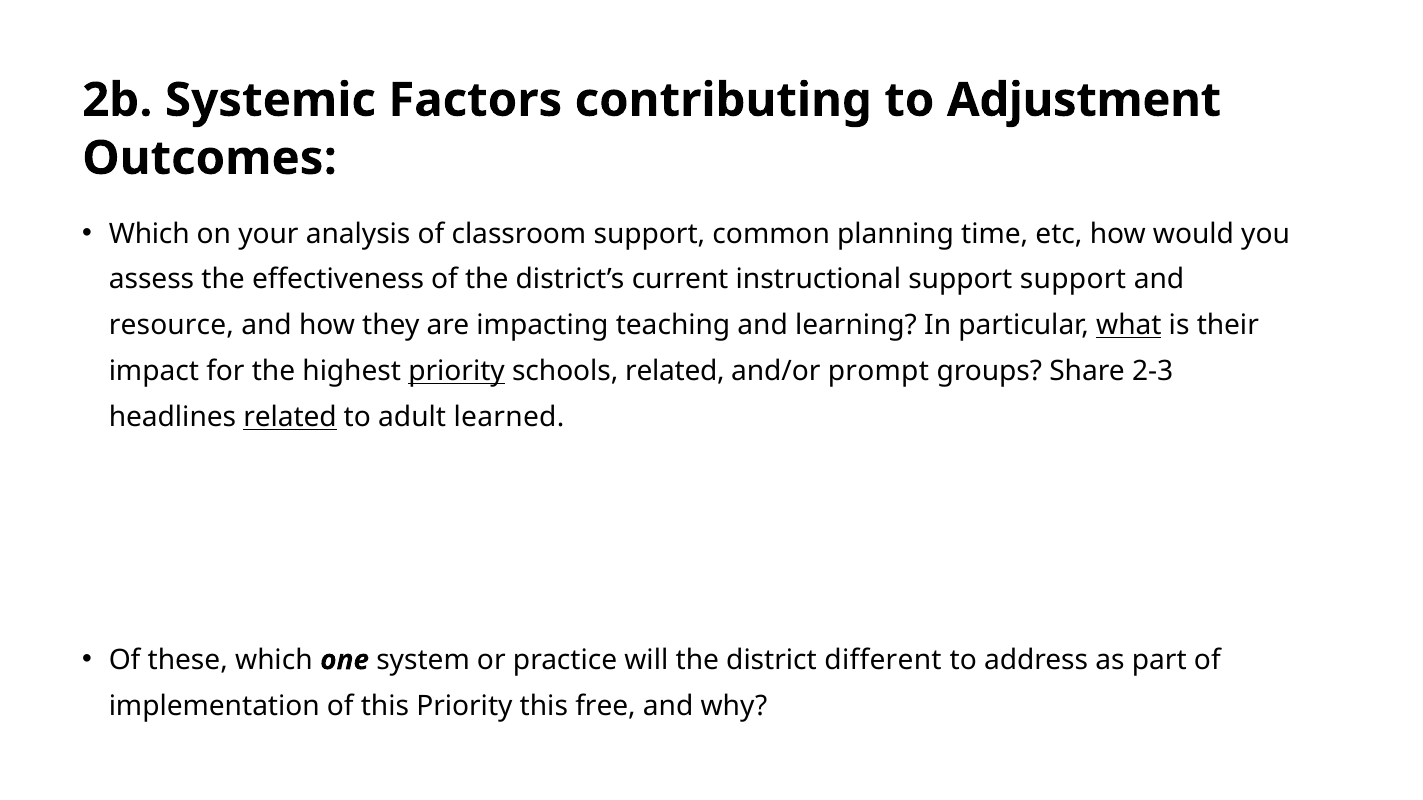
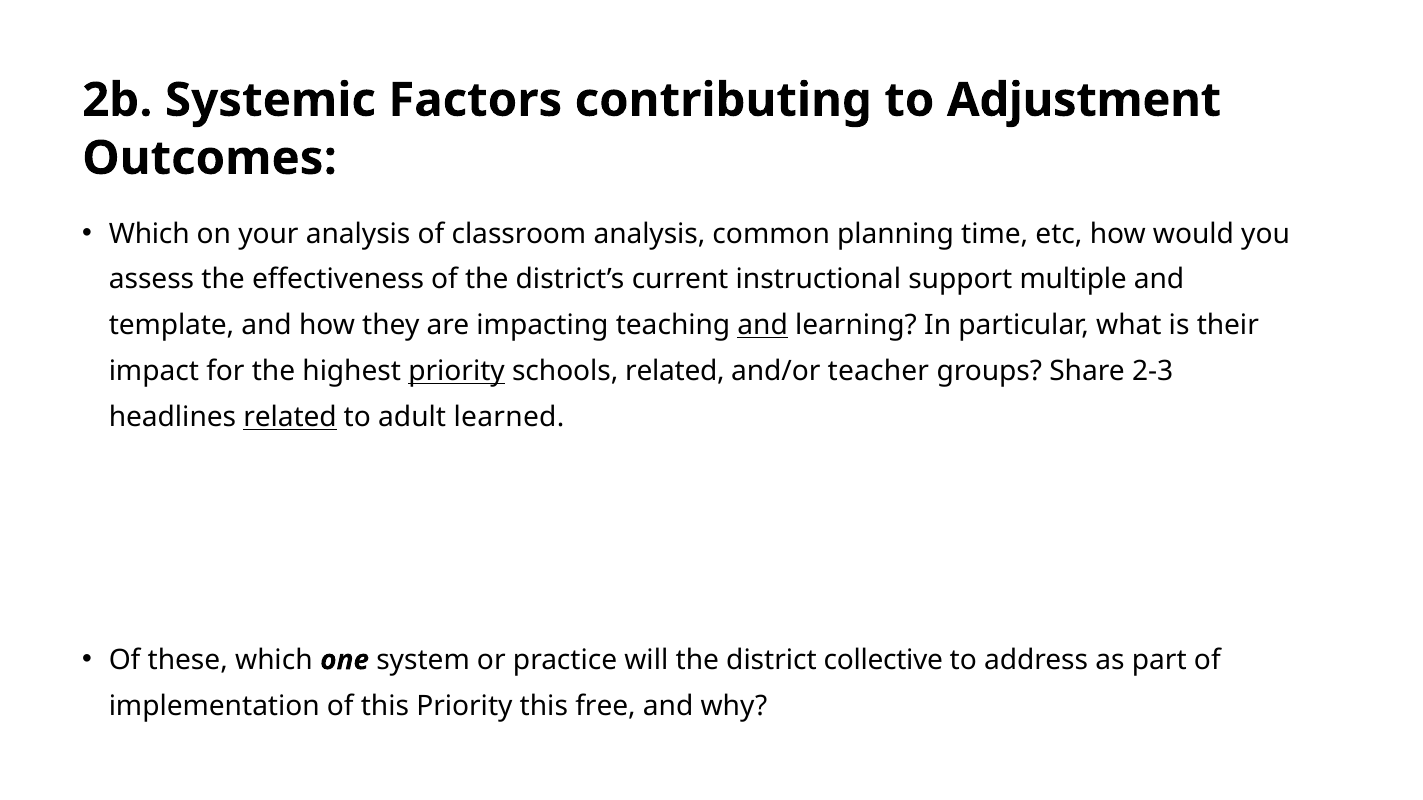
classroom support: support -> analysis (649, 234)
support support: support -> multiple (1073, 280)
resource: resource -> template (172, 326)
and underline: none -> present (763, 326)
what underline: present -> none (1129, 326)
prompt: prompt -> teacher (878, 372)
different: different -> collective (883, 660)
